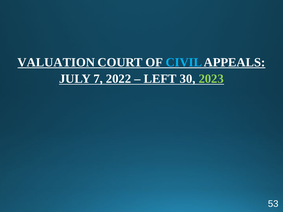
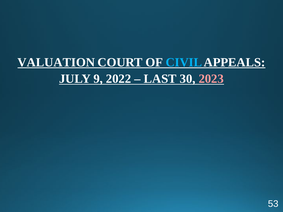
7: 7 -> 9 (98, 79)
LEFT: LEFT -> LAST (160, 79)
2023 colour: light green -> pink (211, 79)
